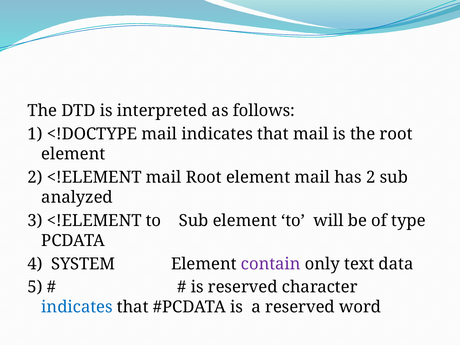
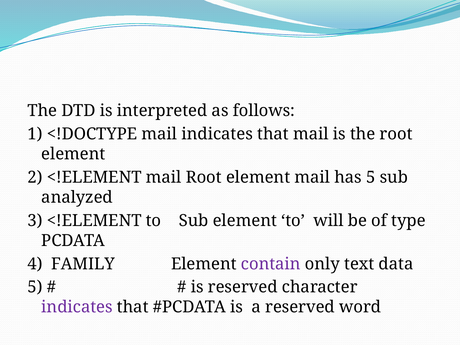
has 2: 2 -> 5 (371, 177)
SYSTEM: SYSTEM -> FAMILY (83, 264)
indicates colour: blue -> purple (77, 307)
